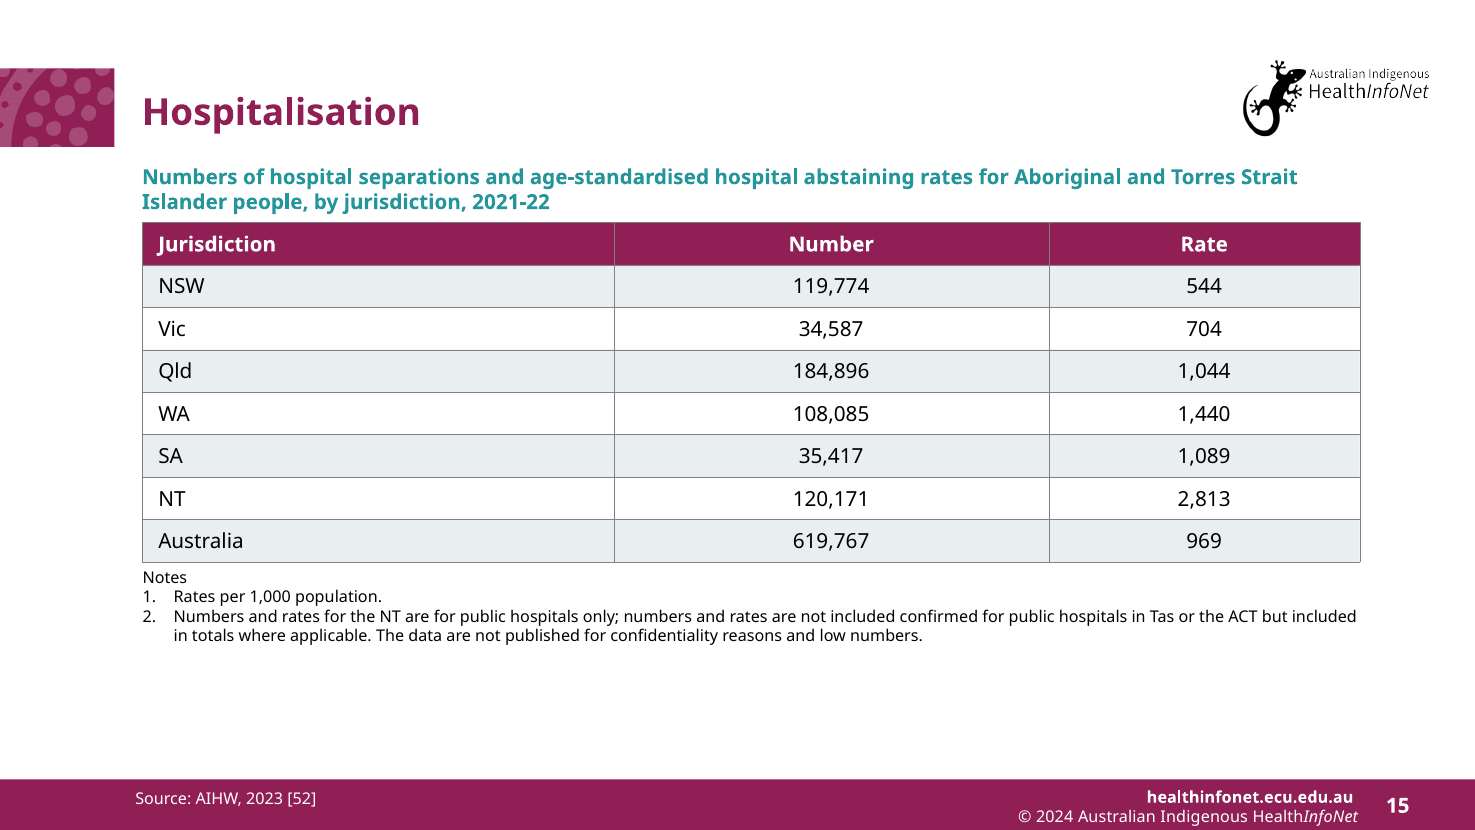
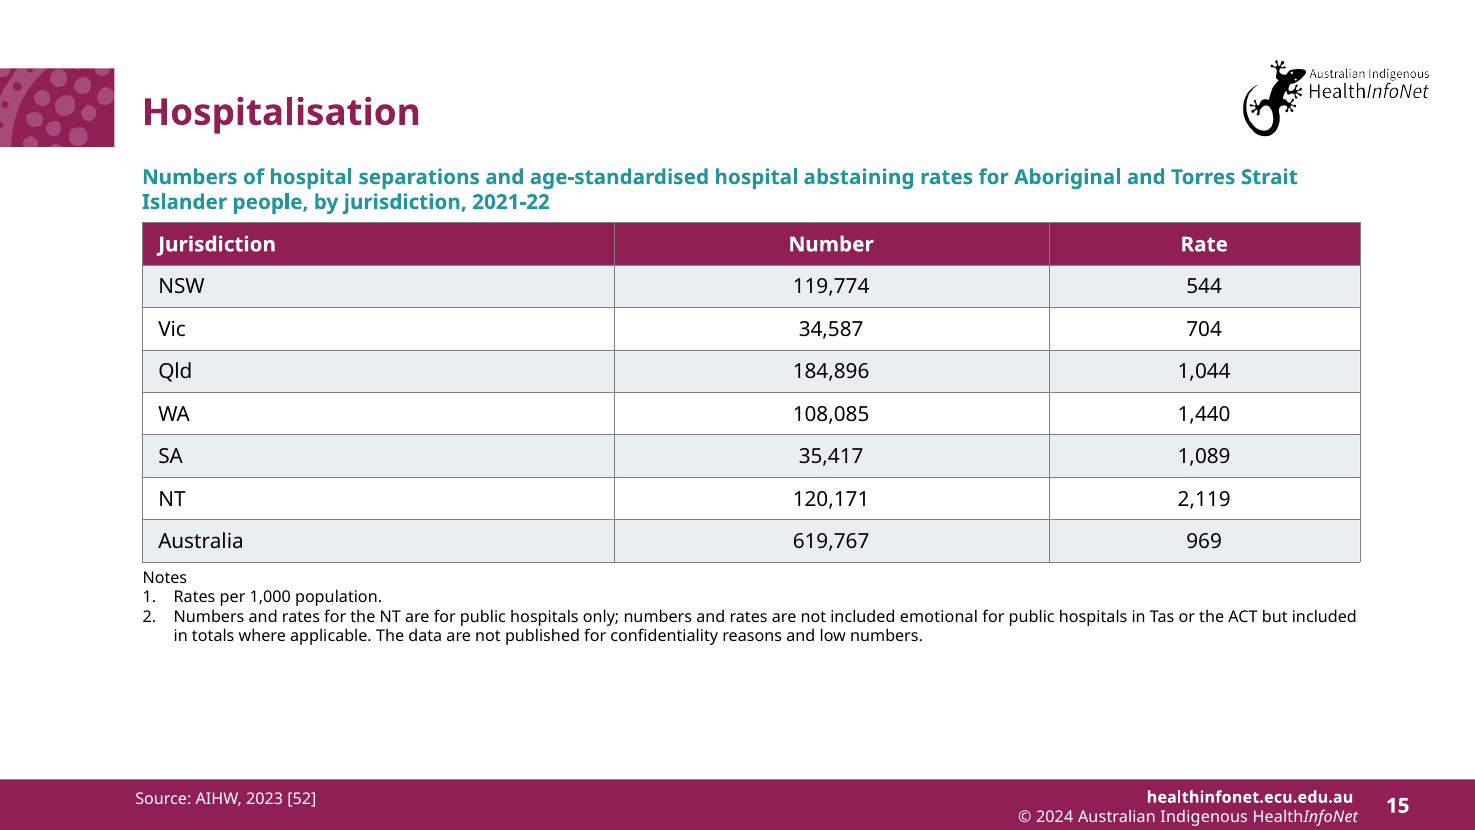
2,813: 2,813 -> 2,119 (1204, 499)
confirmed: confirmed -> emotional (939, 617)
